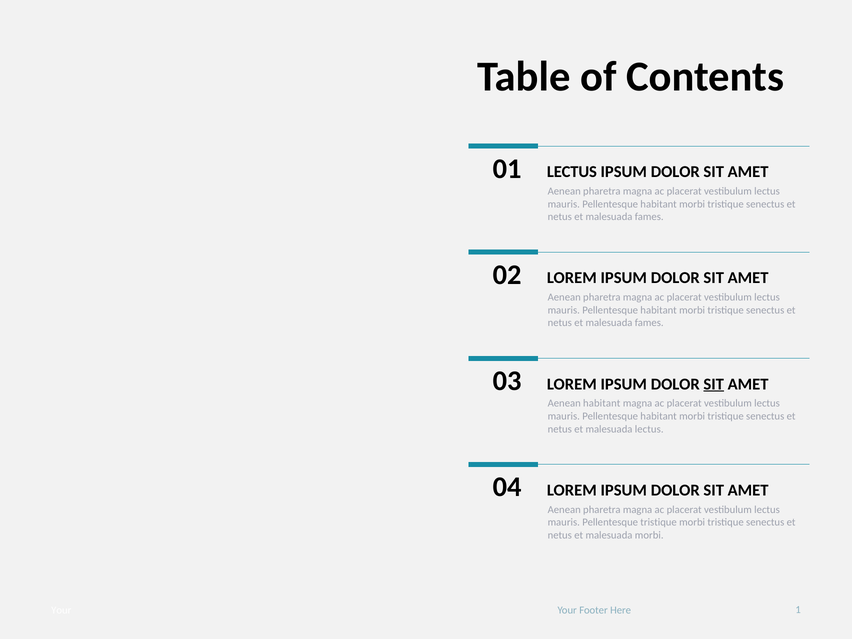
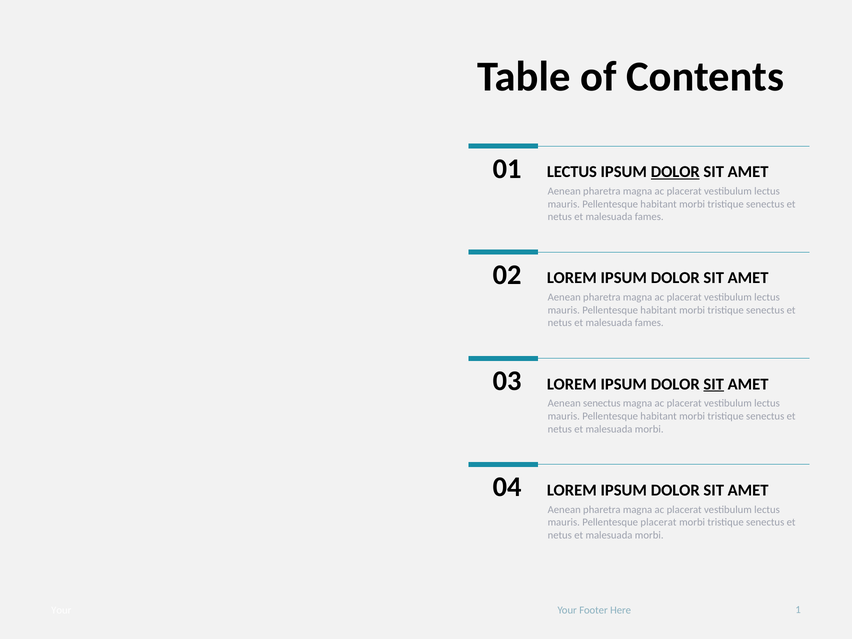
DOLOR underline: none -> present (675, 172)
Aenean habitant: habitant -> senectus (602, 403)
lectus: lectus -> morbi (649, 429)
Pellentesque tristique: tristique -> placerat (659, 522)
